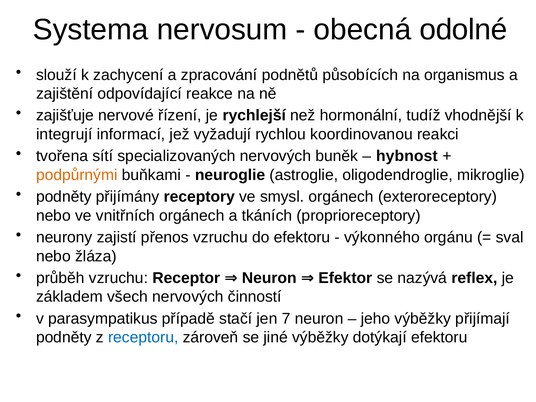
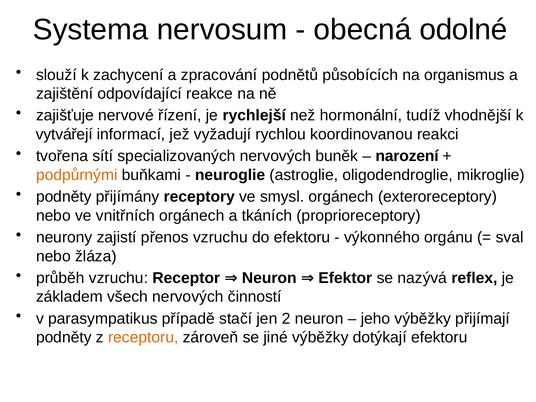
integrují: integrují -> vytvářejí (64, 134)
hybnost: hybnost -> narození (407, 156)
7: 7 -> 2 (286, 319)
receptoru colour: blue -> orange (143, 337)
